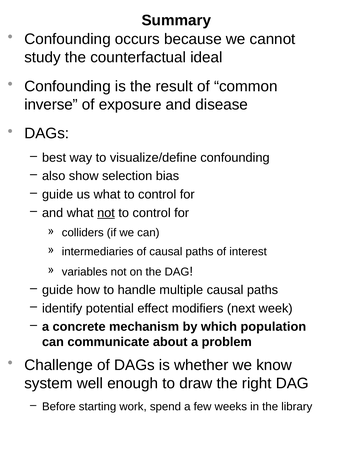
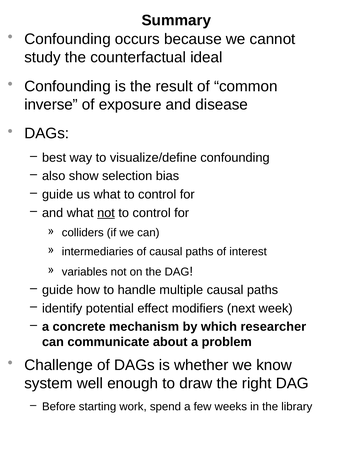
population: population -> researcher (273, 327)
